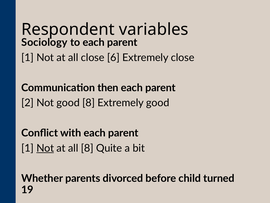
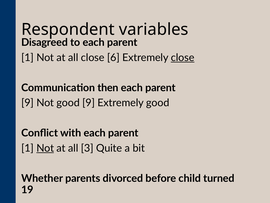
Sociology: Sociology -> Disagreed (45, 42)
close underline: none -> present (183, 57)
2: 2 -> 9 (28, 103)
good 8: 8 -> 9 (89, 103)
all 8: 8 -> 3 (87, 148)
